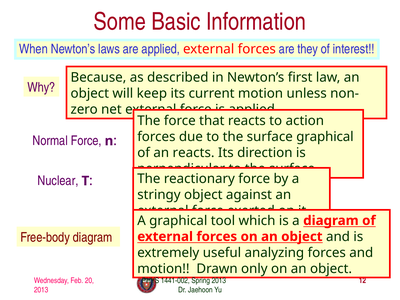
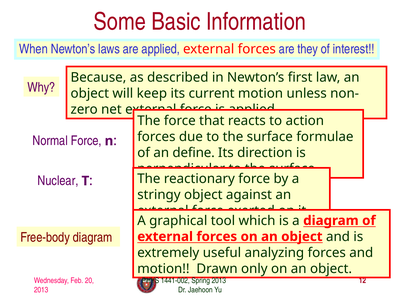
surface graphical: graphical -> formulae (325, 137)
an reacts: reacts -> define (194, 153)
